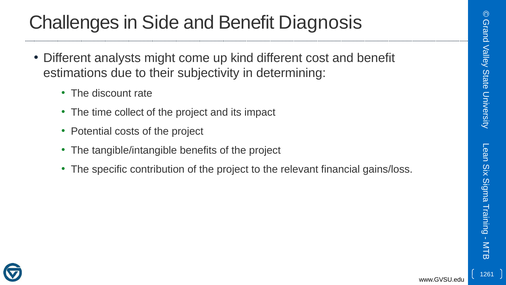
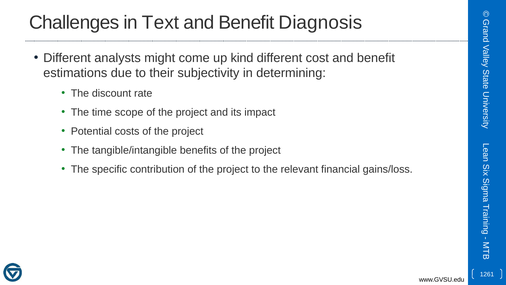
Side: Side -> Text (161, 22)
collect: collect -> scope (129, 112)
